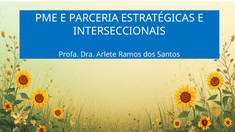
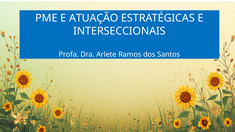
PARCERIA: PARCERIA -> ATUAÇÃO (94, 18)
